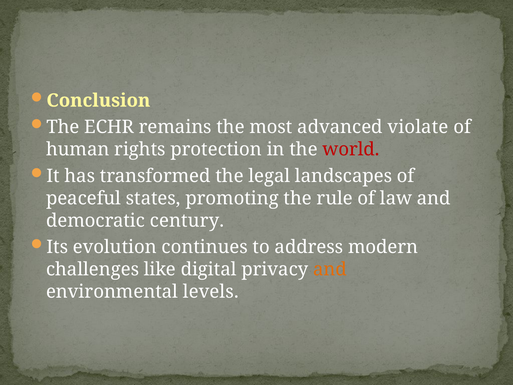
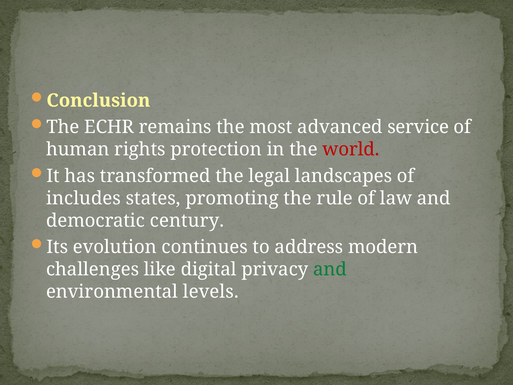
violate: violate -> service (418, 127)
peaceful: peaceful -> includes (83, 198)
and colour: orange -> green (330, 269)
